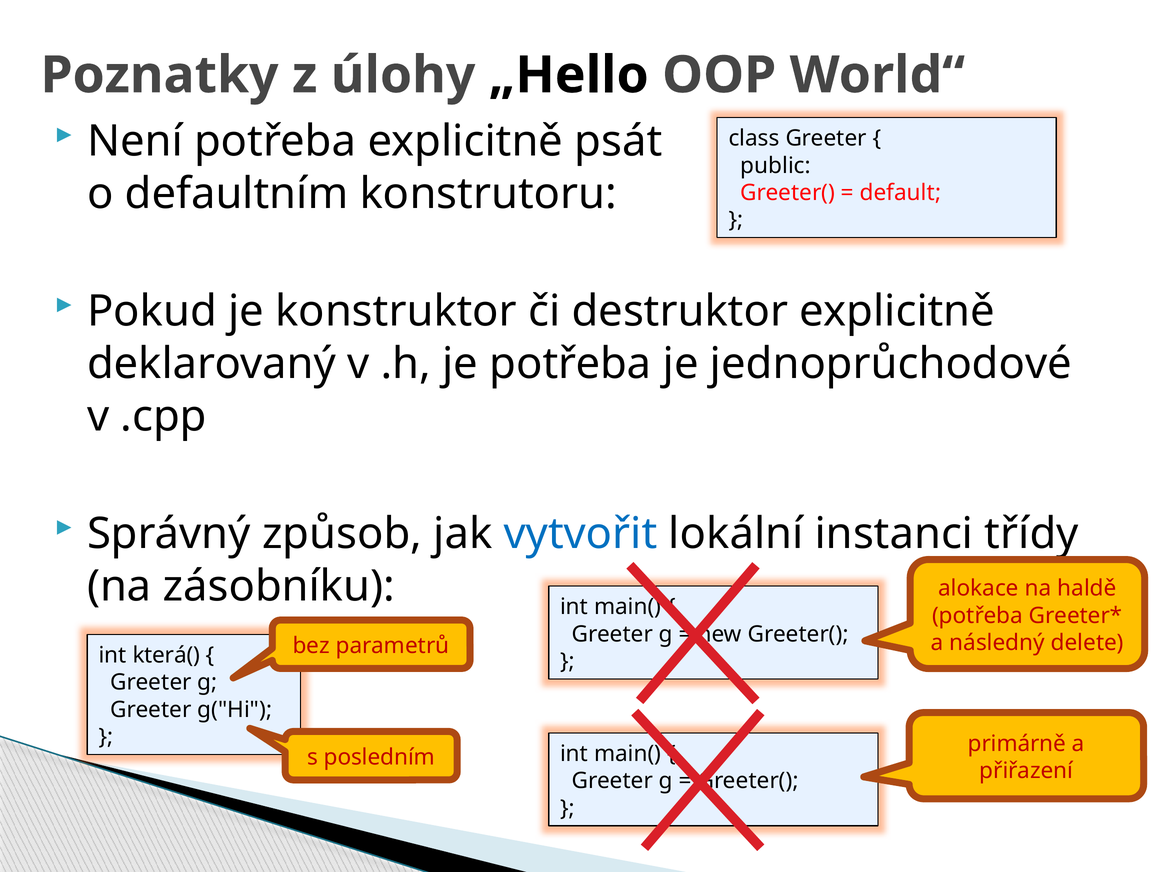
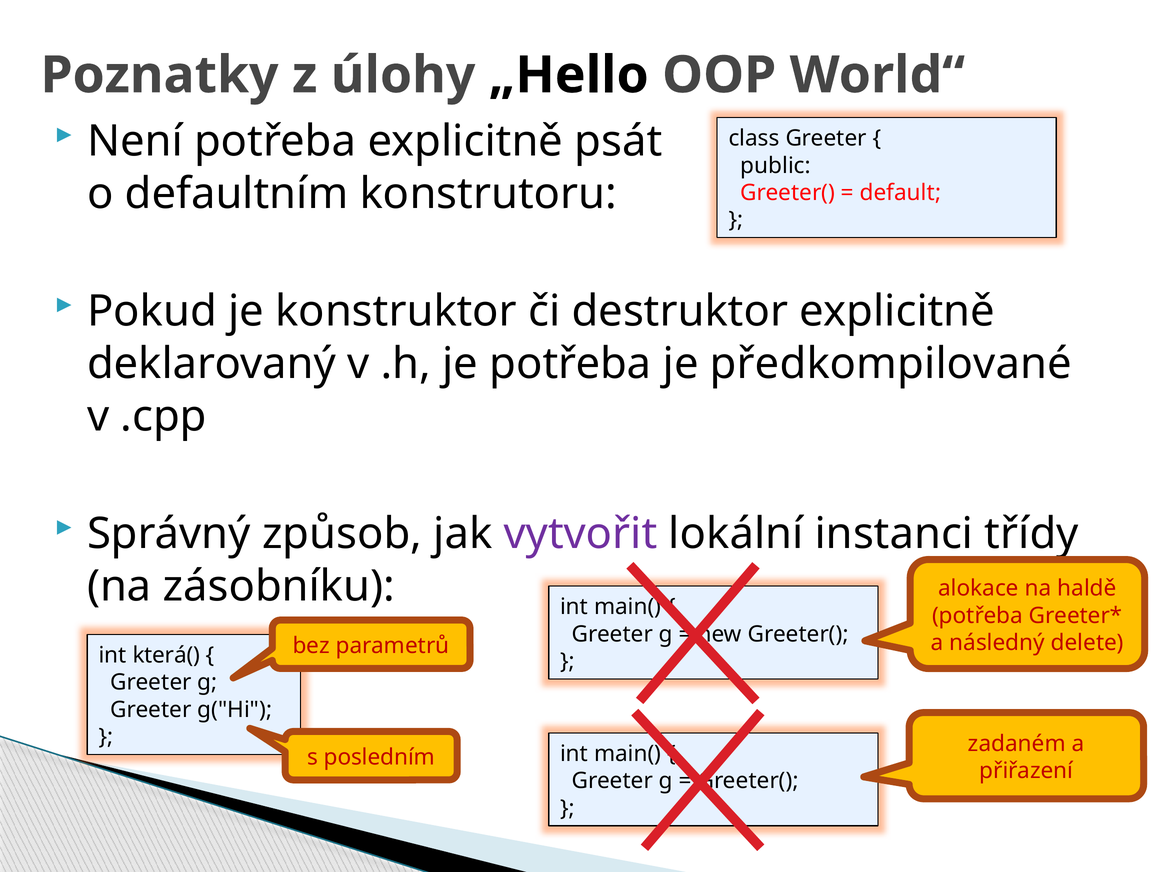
jednoprůchodové: jednoprůchodové -> předkompilované (891, 364)
vytvořit colour: blue -> purple (580, 534)
primárně: primárně -> zadaném (1017, 744)
